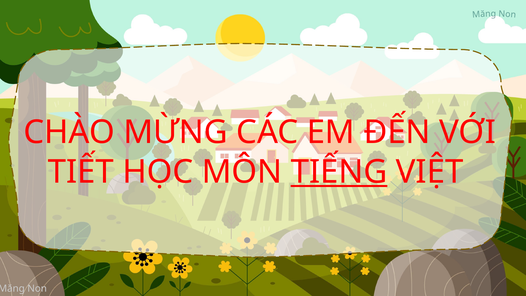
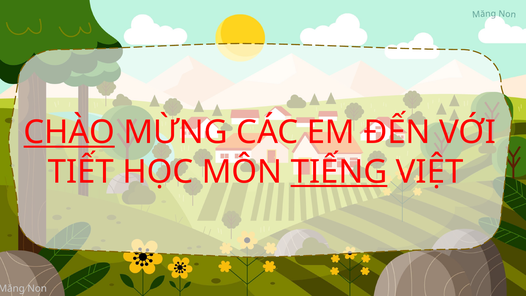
CHÀO underline: none -> present (69, 132)
